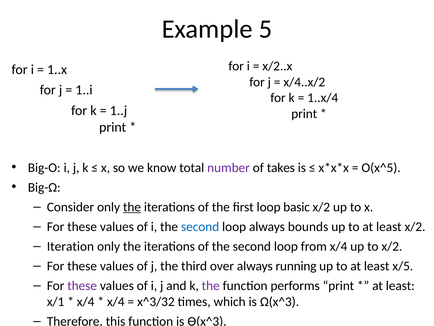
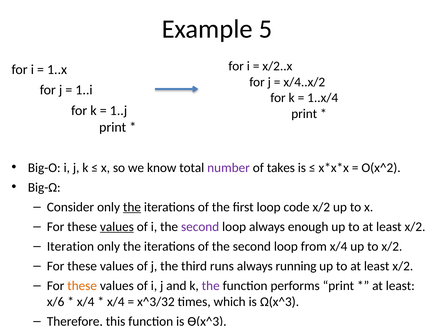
O(x^5: O(x^5 -> O(x^2 (381, 167)
basic: basic -> code (297, 207)
values underline: none -> present (117, 226)
second colour: blue -> purple (200, 226)
bounds: bounds -> enough (308, 226)
over: over -> runs (222, 266)
x/5: x/5 -> x/2 (403, 266)
these colour: purple -> orange (82, 285)
x/1: x/1 -> x/6 (56, 301)
